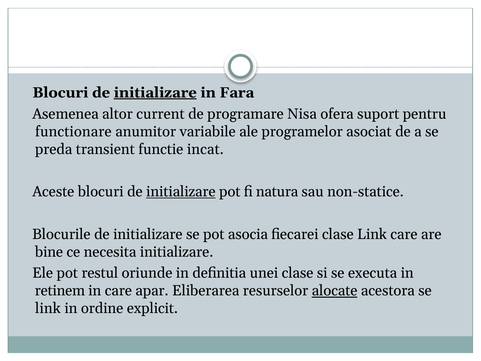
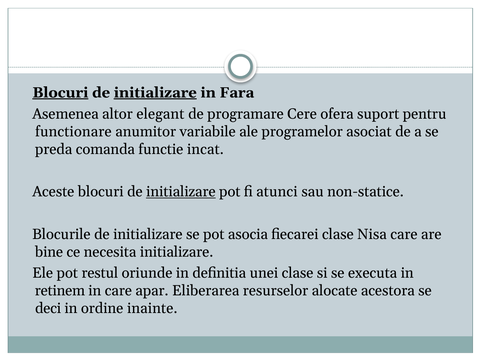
Blocuri underline: none -> present (60, 93)
current: current -> elegant (160, 114)
Nisa: Nisa -> Cere (302, 114)
transient: transient -> comanda (105, 149)
natura: natura -> atunci (277, 192)
clase Link: Link -> Nisa (372, 234)
alocate underline: present -> none (335, 291)
link: link -> deci (48, 308)
explicit: explicit -> inainte (152, 308)
